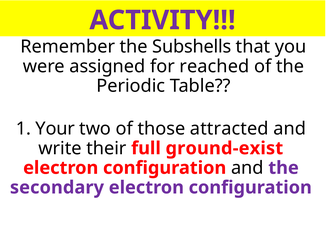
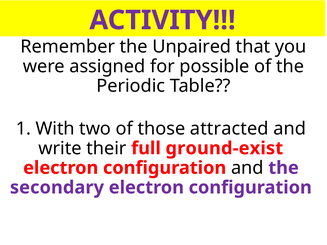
Subshells: Subshells -> Unpaired (192, 47)
reached: reached -> possible (214, 66)
Your: Your -> With (55, 129)
